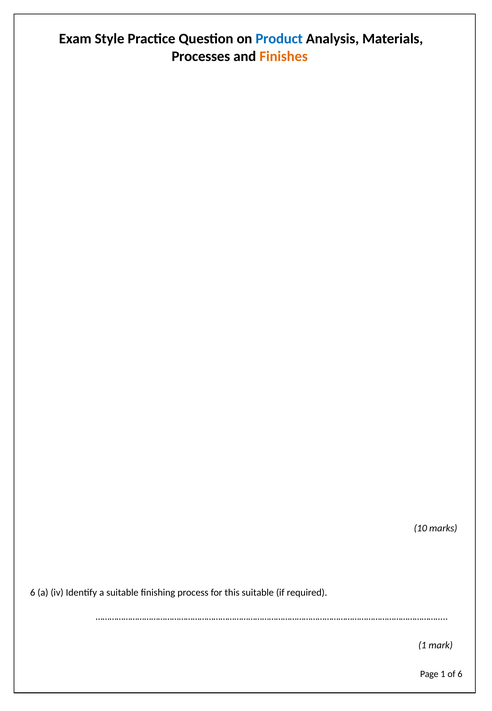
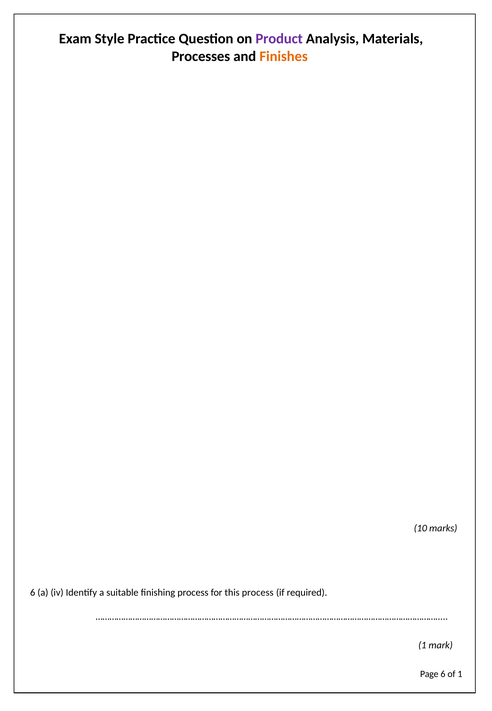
Product colour: blue -> purple (279, 39)
this suitable: suitable -> process (258, 592)
Page 1: 1 -> 6 (443, 674)
of 6: 6 -> 1 (460, 674)
